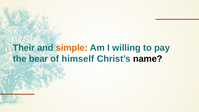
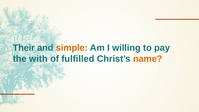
bear: bear -> with (38, 59)
himself: himself -> fulfilled (78, 59)
name colour: black -> orange (148, 59)
